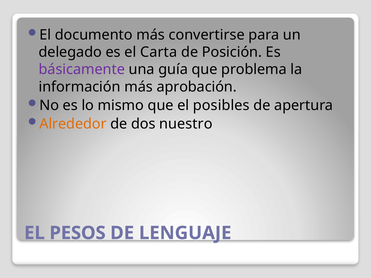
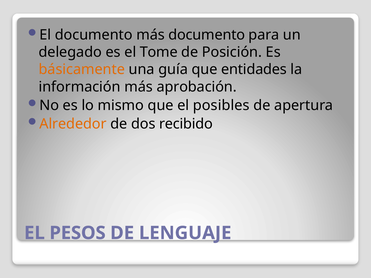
más convertirse: convertirse -> documento (207, 35)
Carta: Carta -> Tome (159, 52)
básicamente colour: purple -> orange (82, 70)
problema: problema -> entidades (254, 70)
nuestro: nuestro -> recibido (186, 124)
